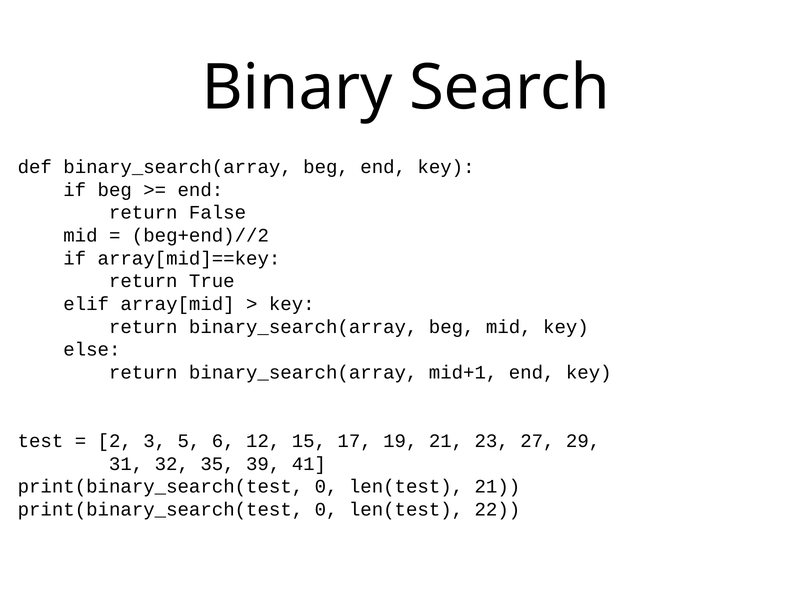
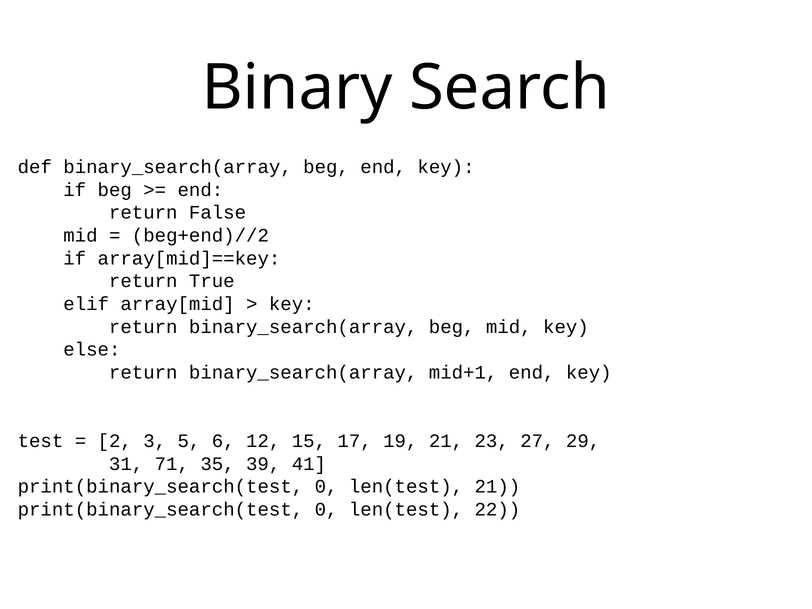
32: 32 -> 71 (172, 464)
